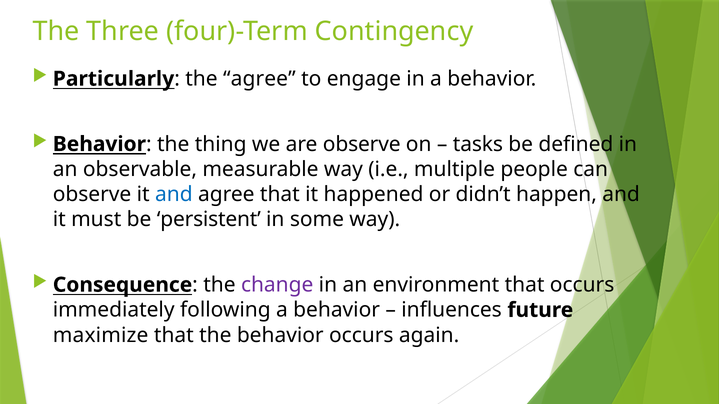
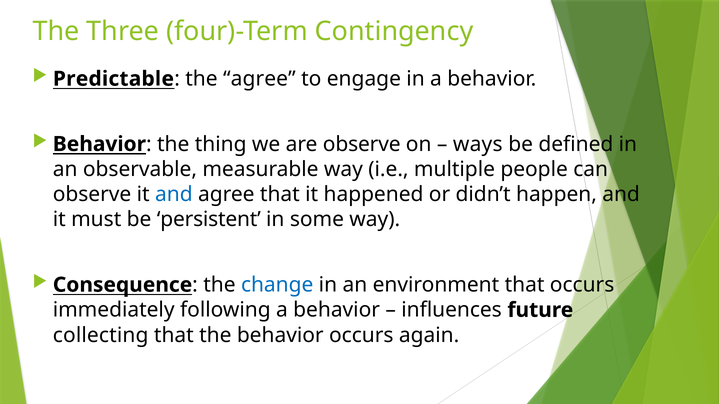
Particularly: Particularly -> Predictable (113, 79)
tasks: tasks -> ways (478, 144)
change colour: purple -> blue (277, 285)
maximize: maximize -> collecting (101, 335)
